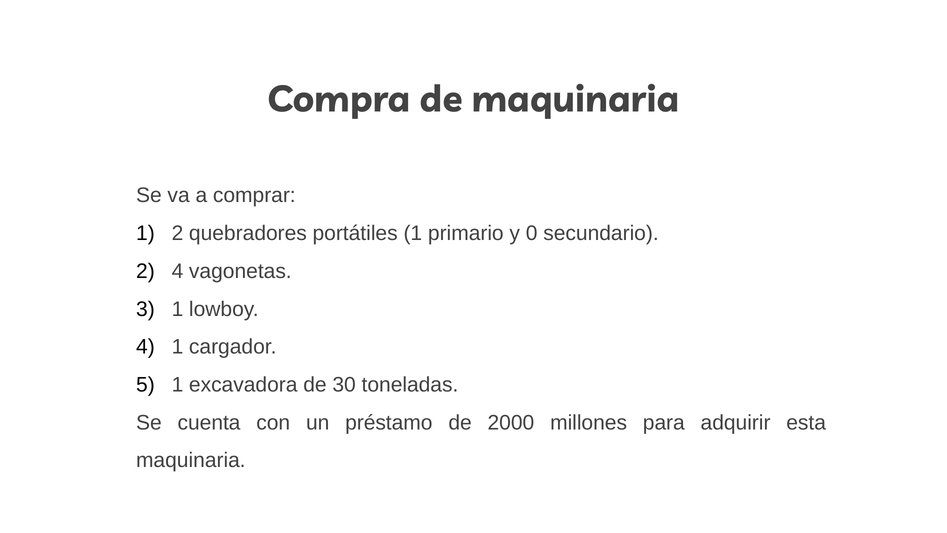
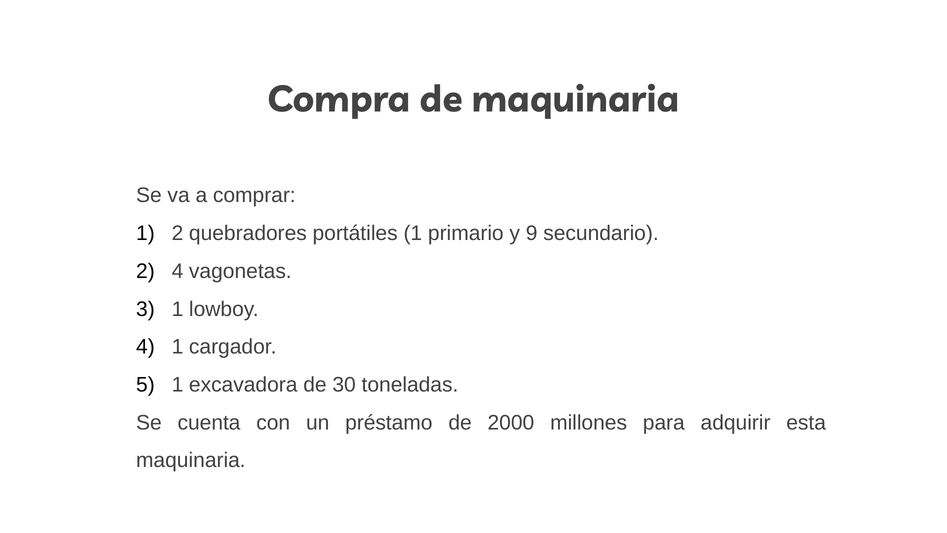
0: 0 -> 9 (532, 233)
